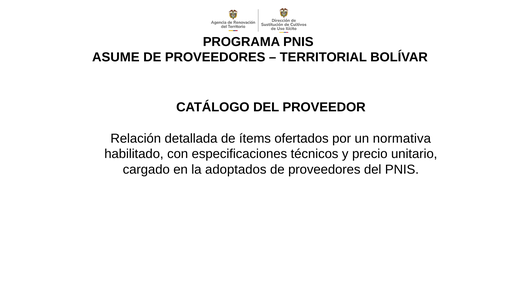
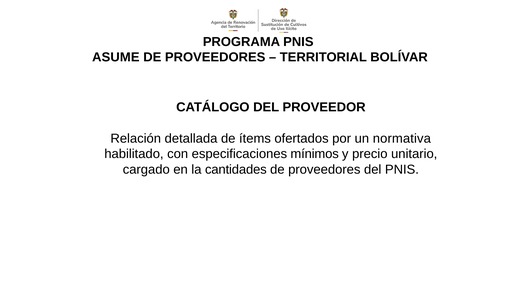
técnicos: técnicos -> mínimos (315, 154)
adoptados: adoptados -> cantidades (236, 170)
